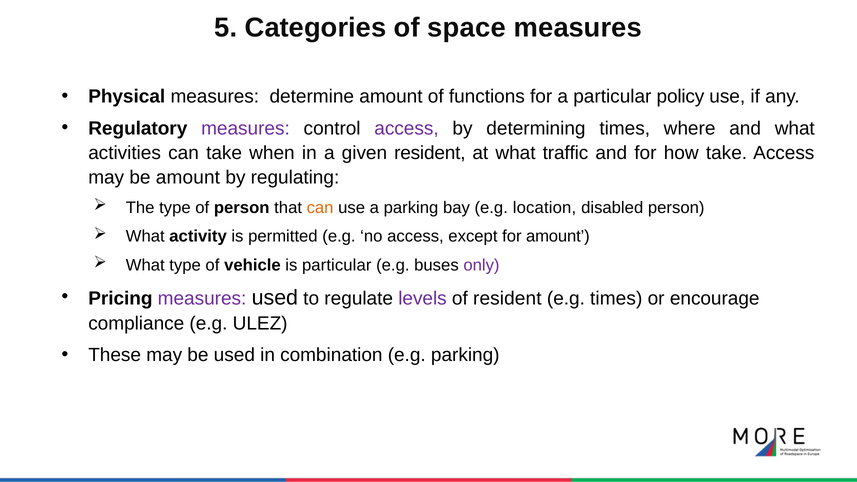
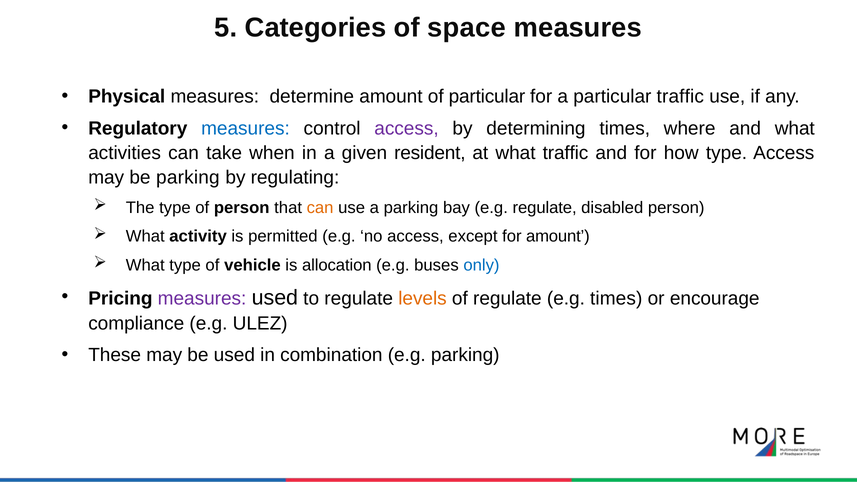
of functions: functions -> particular (487, 96)
particular policy: policy -> traffic (680, 96)
measures colour: purple -> blue (245, 128)
how take: take -> type (726, 153)
be amount: amount -> parking (188, 178)
e.g location: location -> regulate (545, 208)
is particular: particular -> allocation (337, 265)
only colour: purple -> blue (481, 265)
levels colour: purple -> orange (423, 298)
of resident: resident -> regulate (507, 298)
